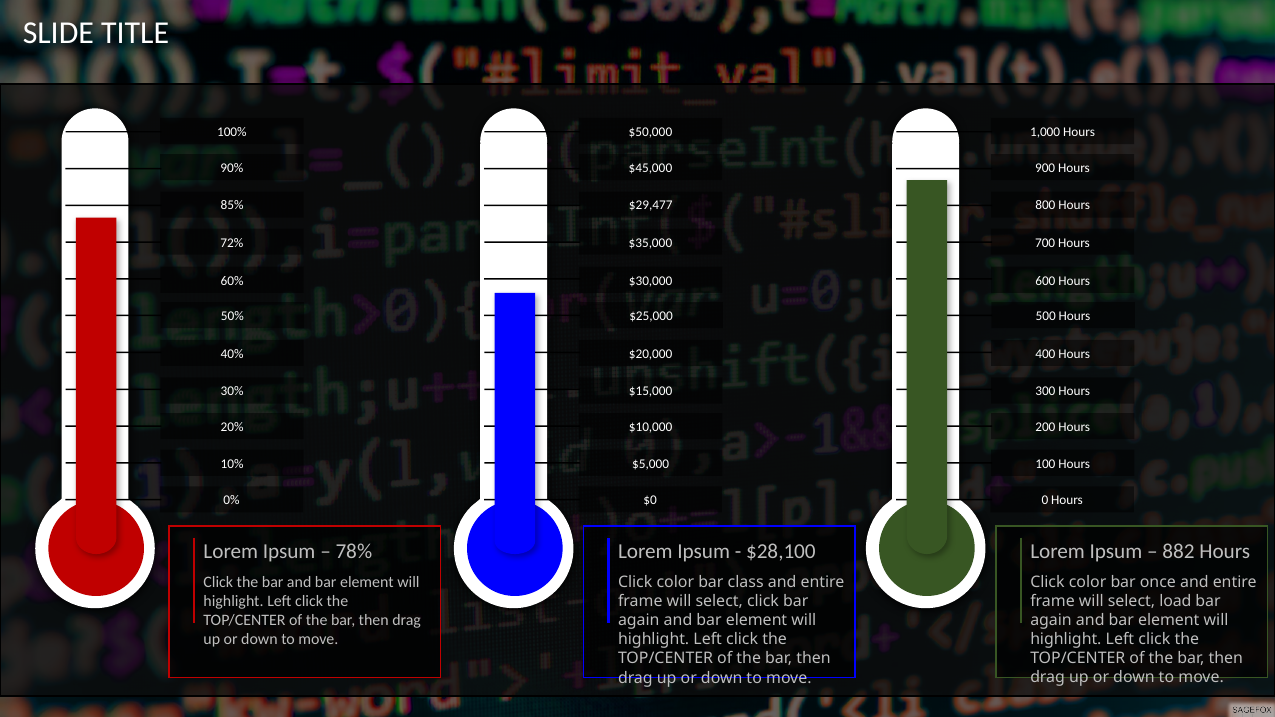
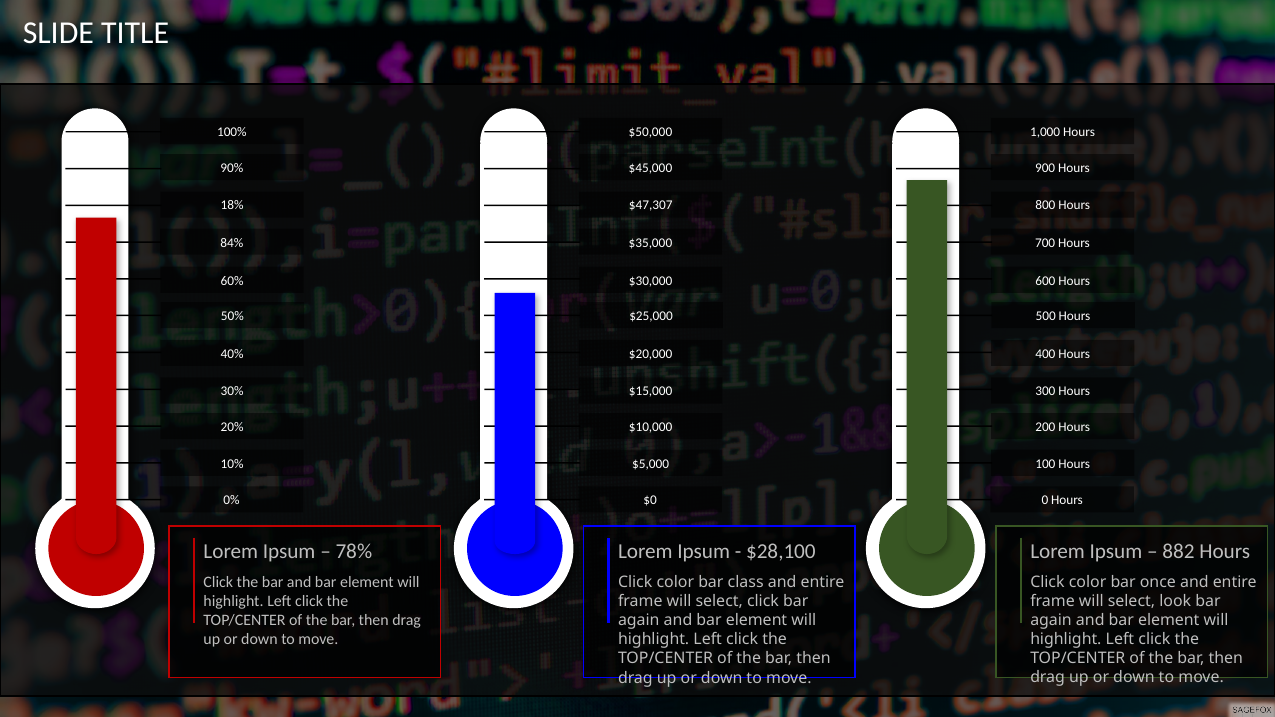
85%: 85% -> 18% (232, 206)
$29,477: $29,477 -> $47,307 (651, 206)
72%: 72% -> 84% (232, 243)
load: load -> look (1175, 601)
